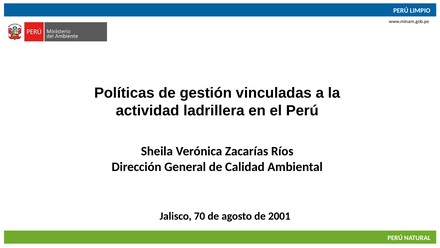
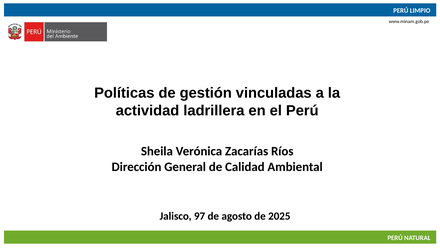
70: 70 -> 97 (200, 216)
2001: 2001 -> 2025 (279, 216)
